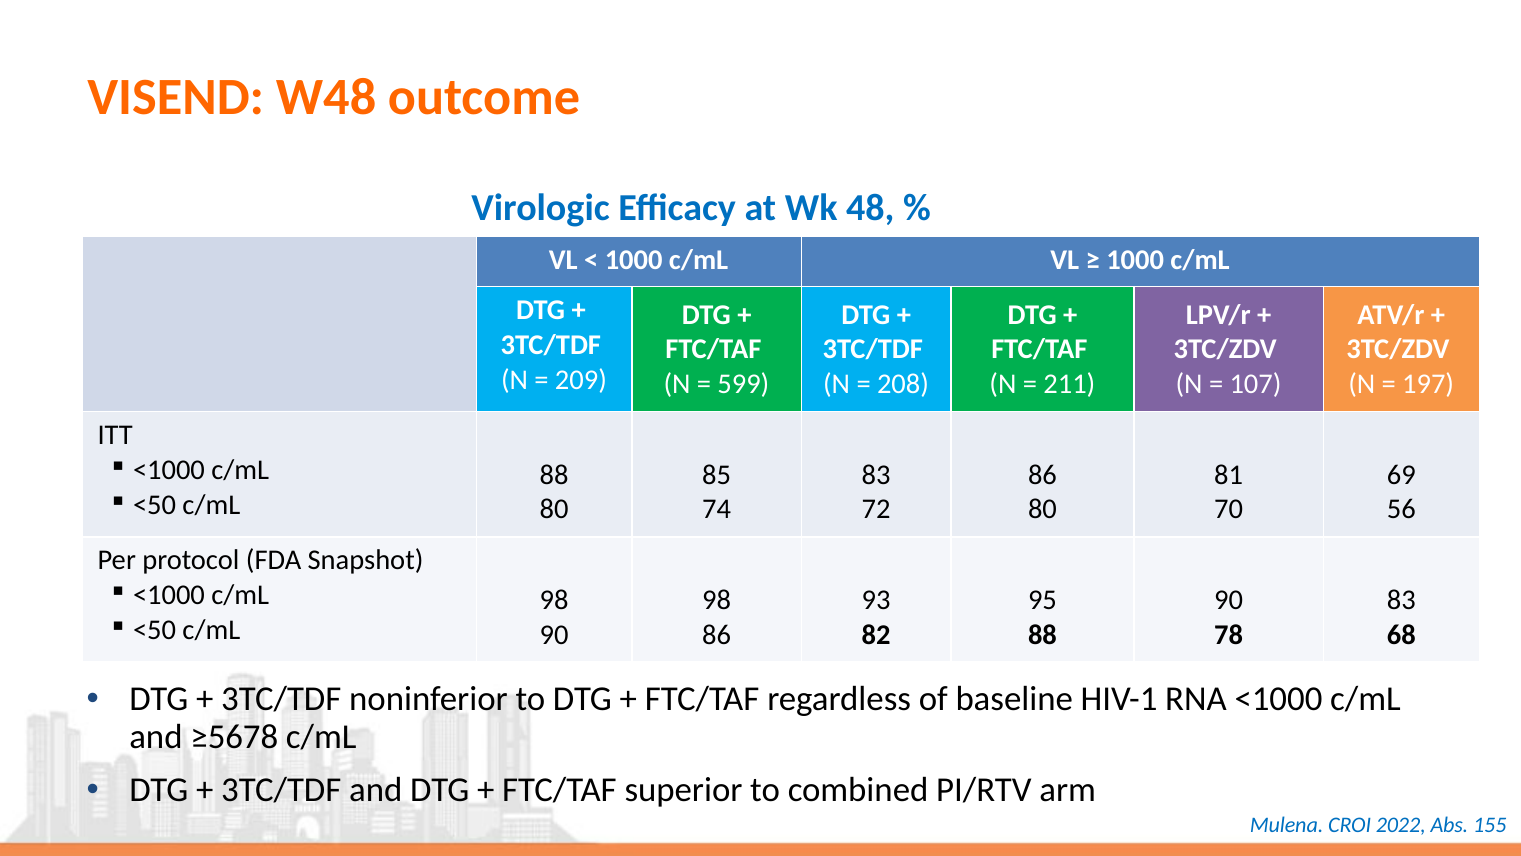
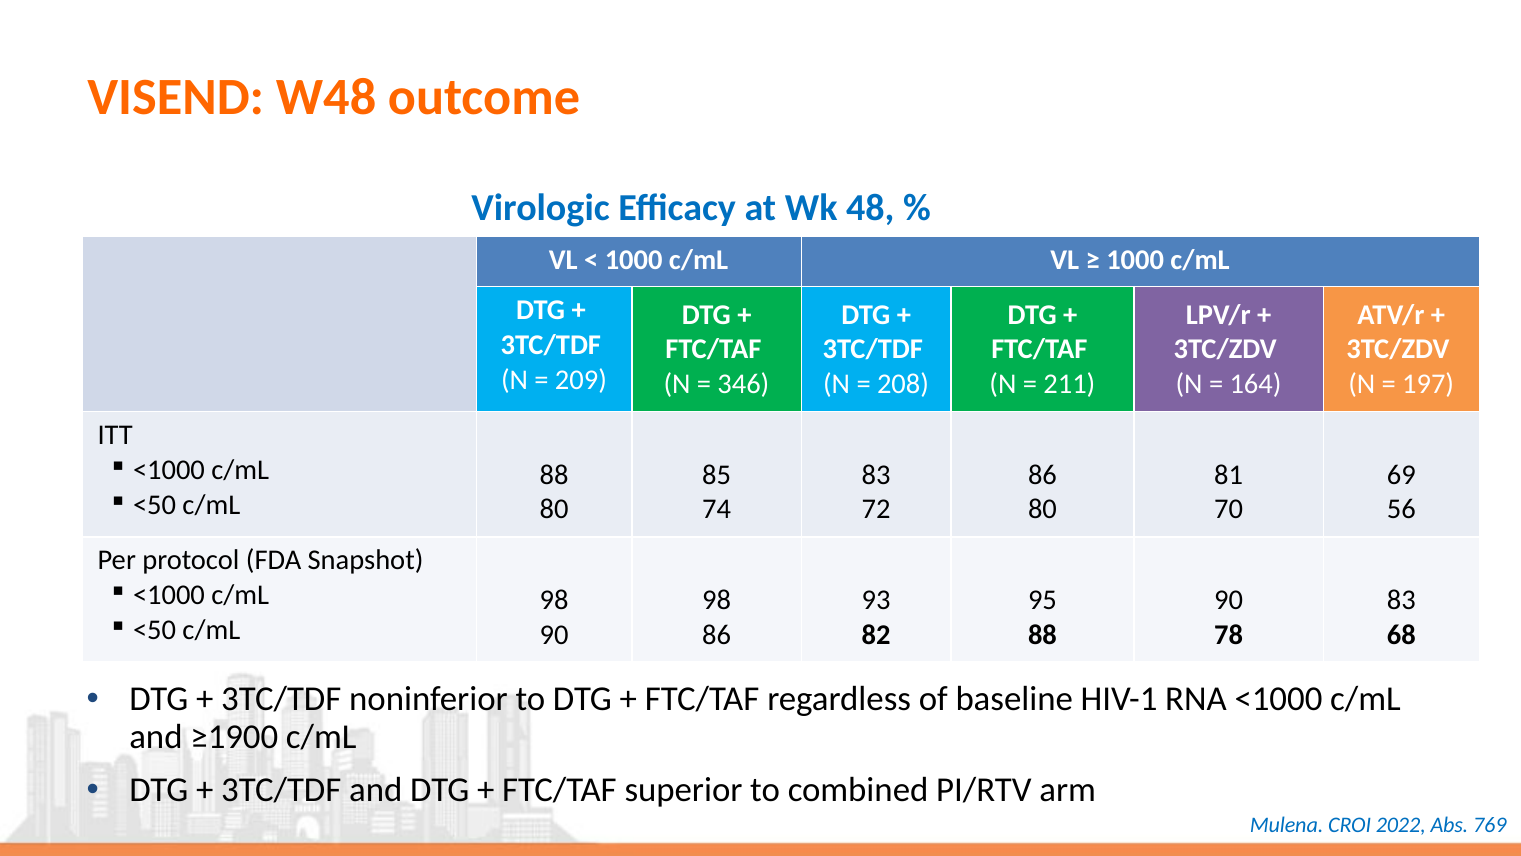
599: 599 -> 346 (743, 384)
107: 107 -> 164 (1255, 384)
≥5678: ≥5678 -> ≥1900 (234, 736)
155: 155 -> 769 (1490, 824)
